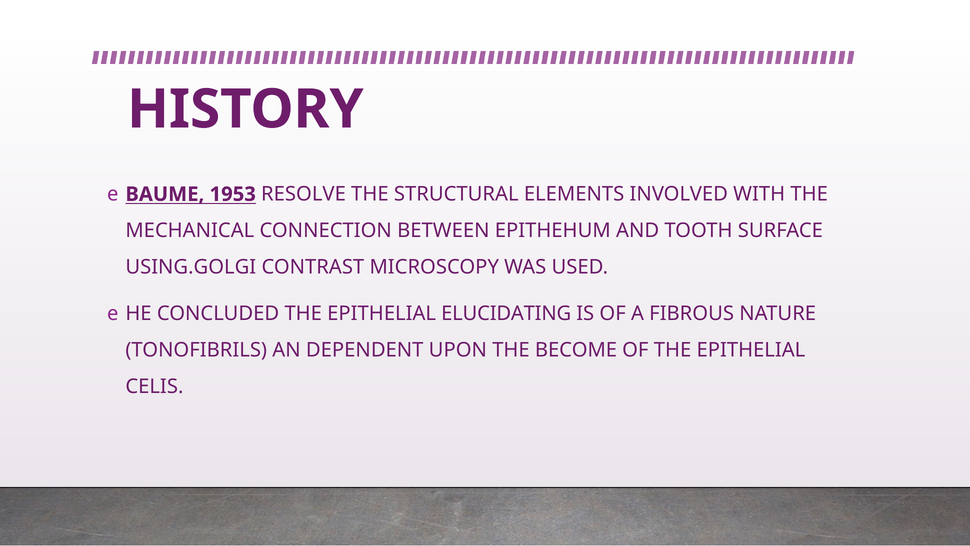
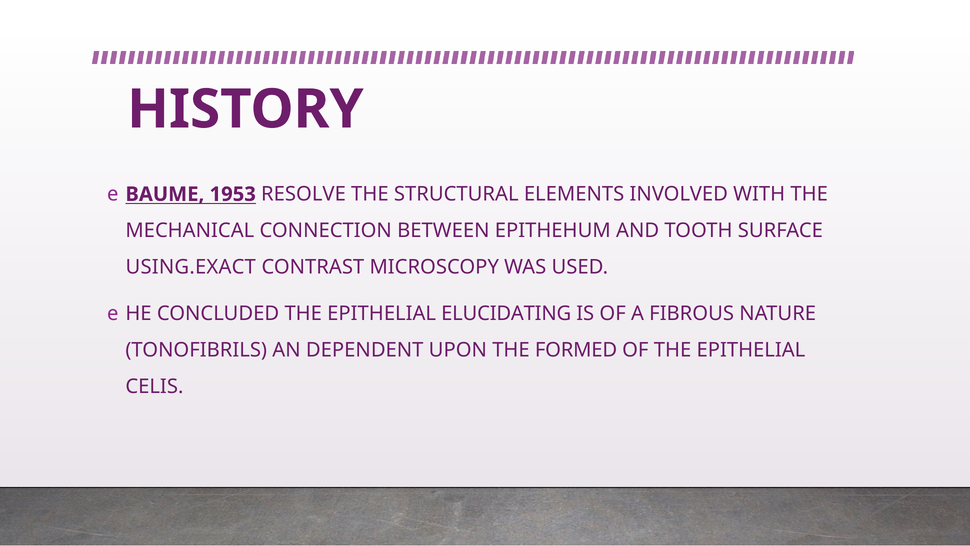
USING.GOLGI: USING.GOLGI -> USING.EXACT (191, 267)
BECOME: BECOME -> FORMED (576, 350)
